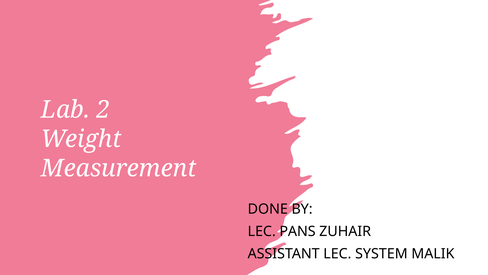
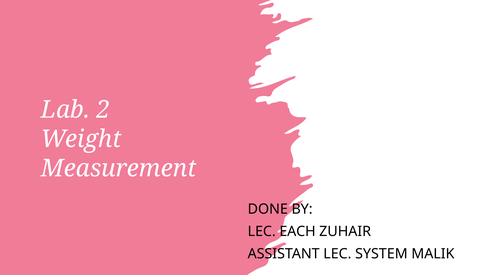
PANS: PANS -> EACH (298, 231)
